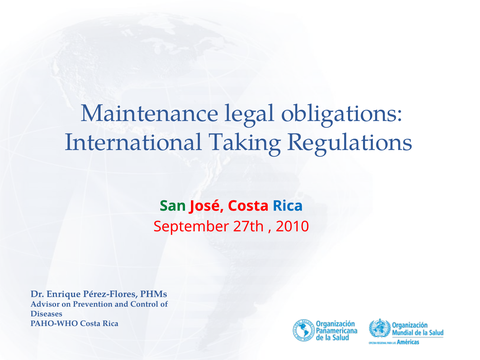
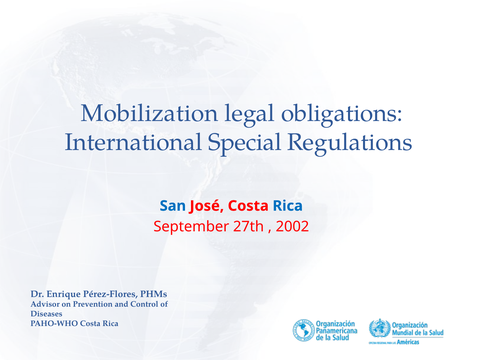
Maintenance: Maintenance -> Mobilization (150, 113)
Taking: Taking -> Special (245, 142)
San colour: green -> blue (173, 206)
2010: 2010 -> 2002 (292, 227)
